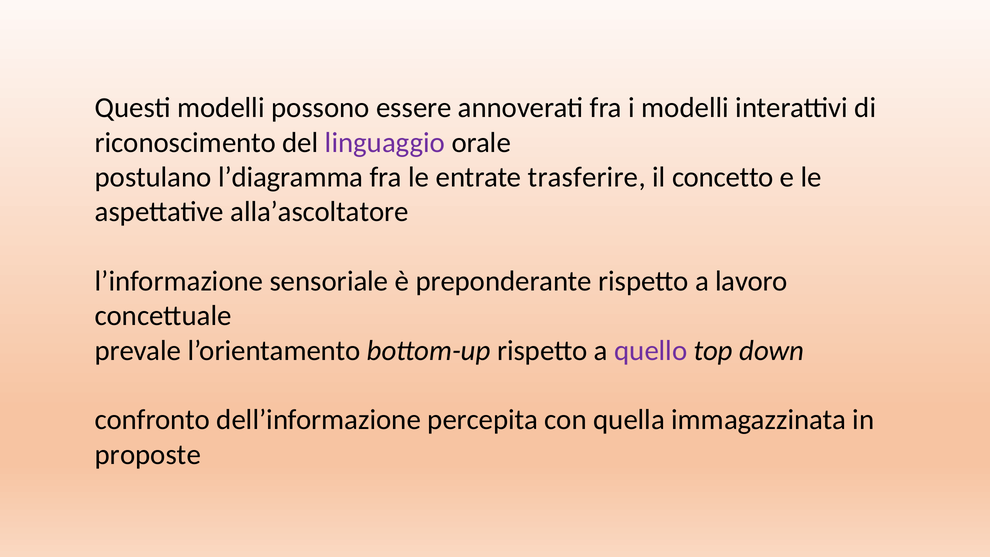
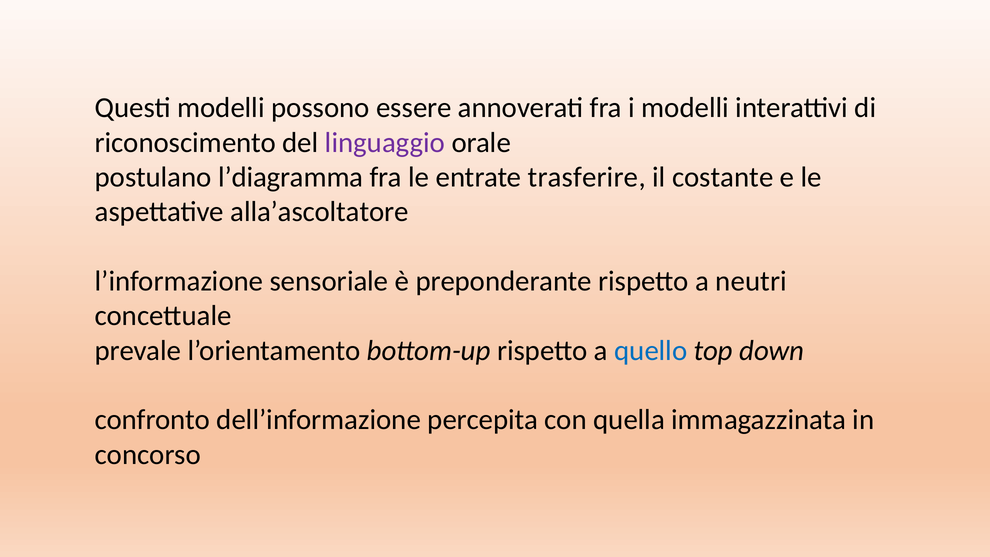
concetto: concetto -> costante (723, 177)
lavoro: lavoro -> neutri (751, 281)
quello colour: purple -> blue (651, 351)
proposte: proposte -> concorso (148, 455)
